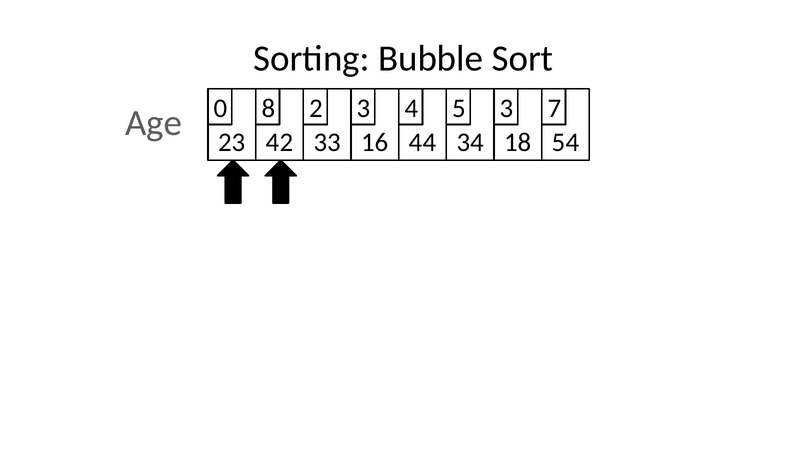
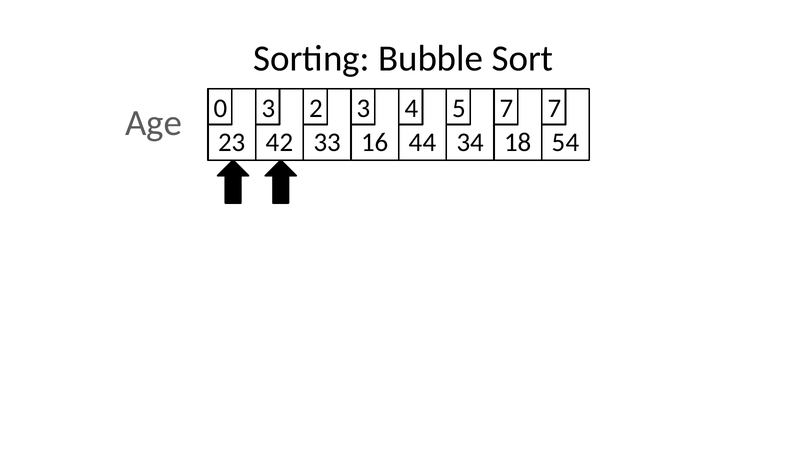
0 8: 8 -> 3 (268, 108)
5 3: 3 -> 7 (507, 108)
